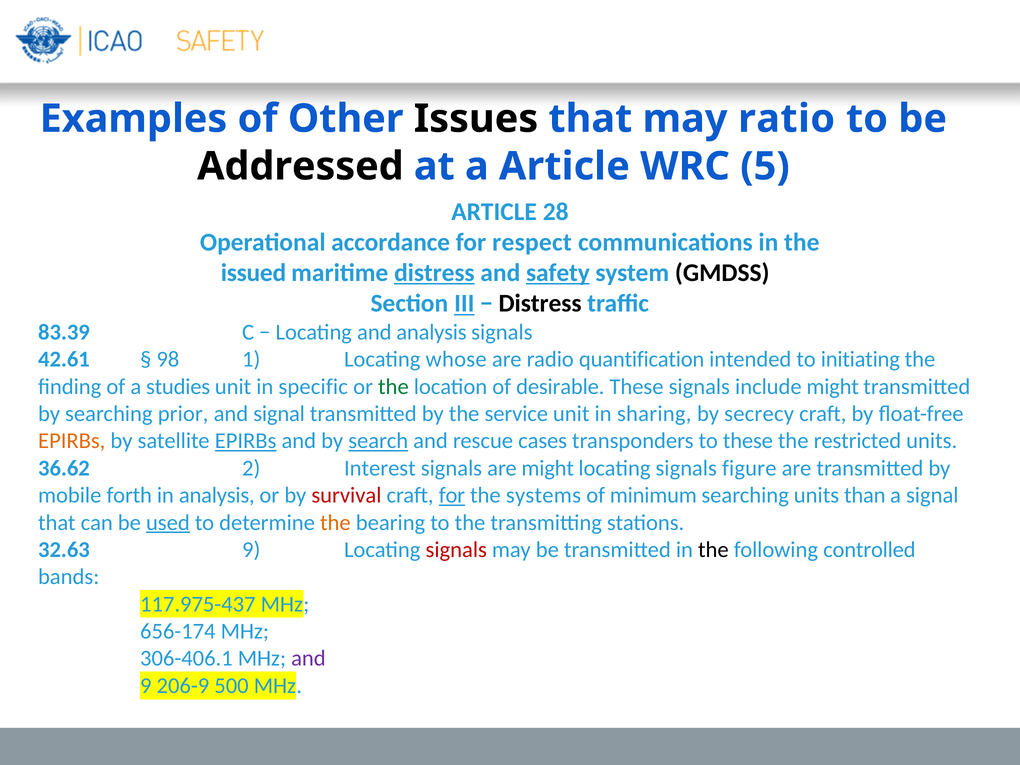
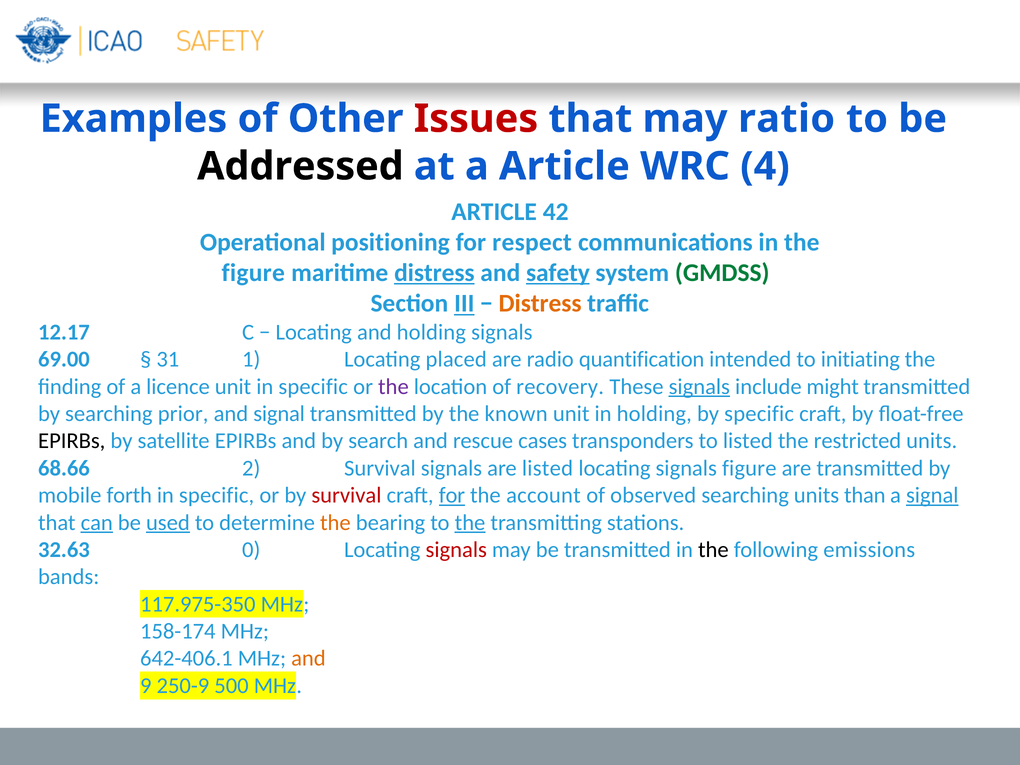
Issues colour: black -> red (476, 119)
5: 5 -> 4 (765, 166)
28: 28 -> 42 (556, 212)
accordance: accordance -> positioning (391, 242)
issued: issued -> figure (253, 273)
GMDSS colour: black -> green (722, 273)
Distress colour: black -> orange (540, 304)
83.39: 83.39 -> 12.17 (64, 332)
and analysis: analysis -> holding (431, 332)
42.61: 42.61 -> 69.00 (64, 359)
98: 98 -> 31 (168, 359)
whose: whose -> placed (456, 359)
studies: studies -> licence (178, 387)
the colour: green -> purple (393, 387)
desirable: desirable -> recovery (560, 387)
signals underline: none -> present (699, 387)
service: service -> known (516, 414)
in sharing: sharing -> holding (654, 414)
by secrecy: secrecy -> specific (759, 414)
EPIRBs colour: orange -> black (72, 441)
EPIRBs underline: present -> none (246, 441)
search underline: present -> none (378, 441)
to these: these -> listed (748, 441)
36.62: 36.62 -> 68.66 (64, 468)
2 Interest: Interest -> Survival (380, 468)
are might: might -> listed (547, 468)
analysis: analysis -> specific (217, 495)
systems: systems -> account (543, 495)
minimum: minimum -> observed (653, 495)
signal underline: none -> present (932, 495)
can underline: none -> present (97, 523)
the underline: none -> present (470, 523)
32.63 9: 9 -> 0 (251, 550)
controlled: controlled -> emissions (869, 550)
117.975-437: 117.975-437 -> 117.975-350 (198, 604)
656-174: 656-174 -> 158-174 (178, 631)
306-406.1: 306-406.1 -> 642-406.1 (186, 658)
and colour: purple -> orange (308, 658)
206-9: 206-9 -> 250-9 (183, 686)
